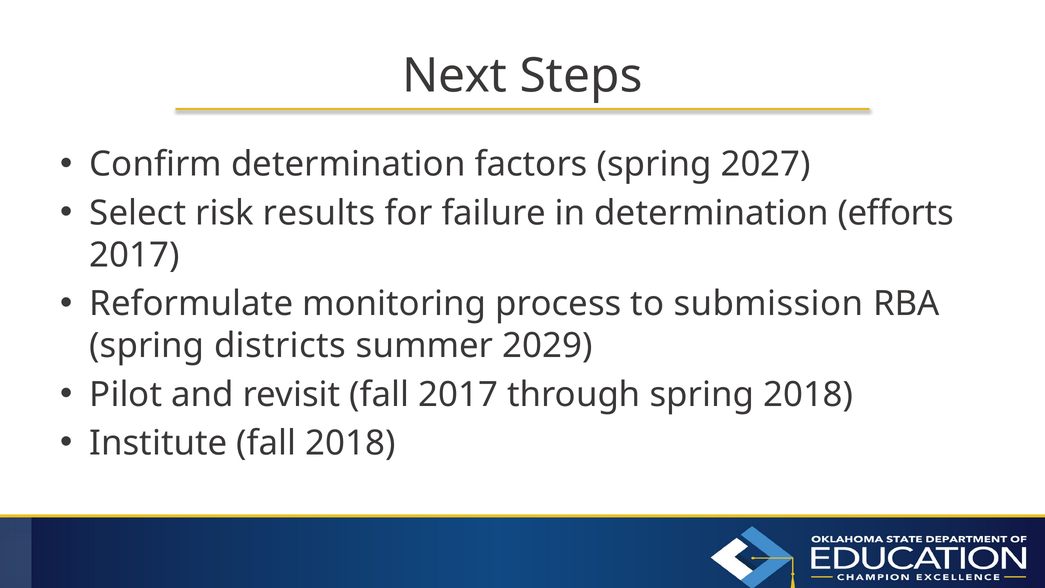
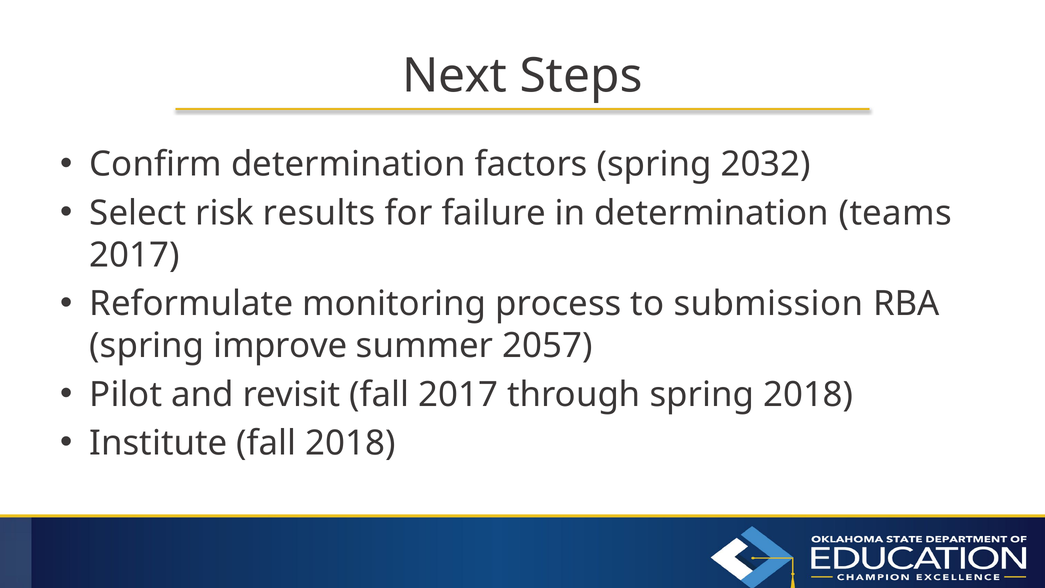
2027: 2027 -> 2032 (766, 164)
efforts: efforts -> teams (895, 213)
districts: districts -> improve (280, 346)
2029: 2029 -> 2057 (547, 346)
